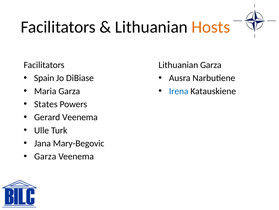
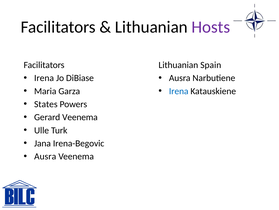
Hosts colour: orange -> purple (211, 27)
Lithuanian Garza: Garza -> Spain (211, 65)
Spain: Spain -> Irena (44, 78)
Mary-Begovic: Mary-Begovic -> Irena-Begovic (79, 143)
Garza: Garza -> Ausra (45, 156)
